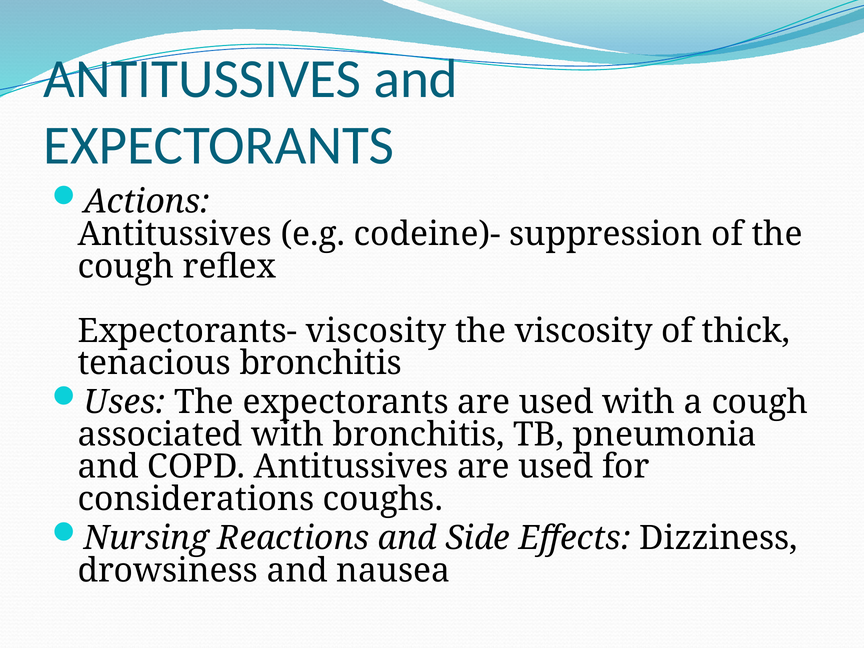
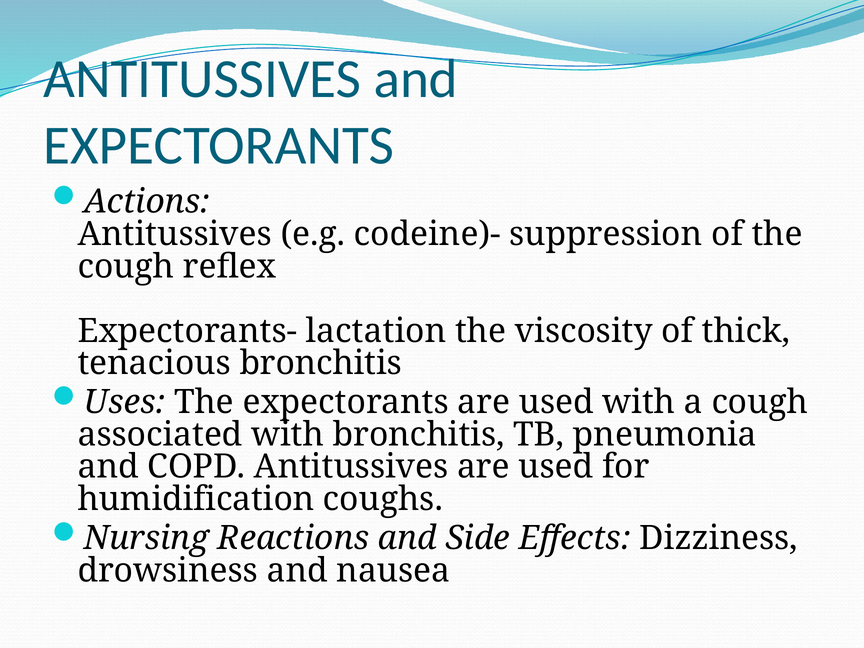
Expectorants- viscosity: viscosity -> lactation (376, 331)
considerations: considerations -> humidification (196, 499)
